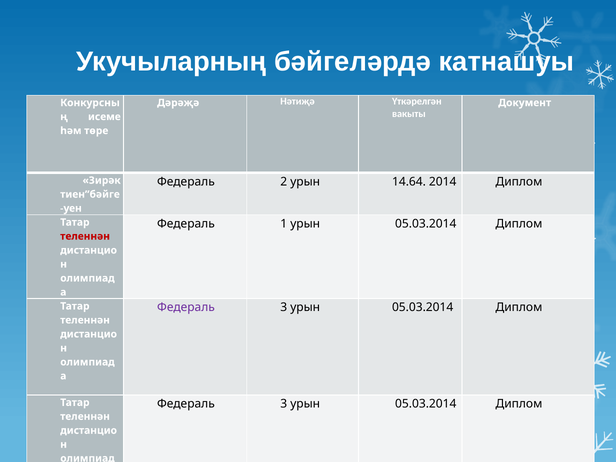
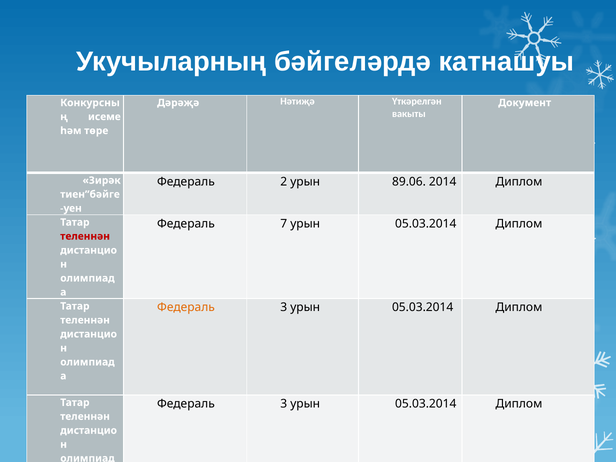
14.64: 14.64 -> 89.06 (409, 182)
1: 1 -> 7 (284, 224)
Федераль colour: purple -> orange (186, 307)
